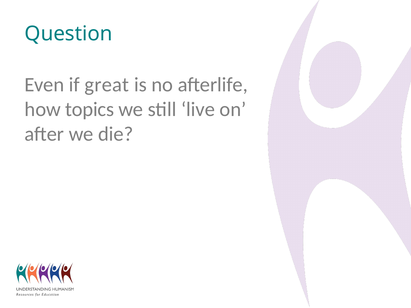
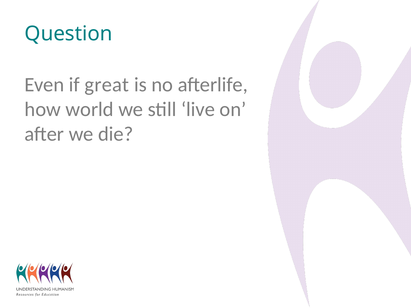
topics: topics -> world (90, 109)
